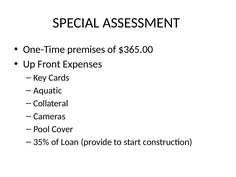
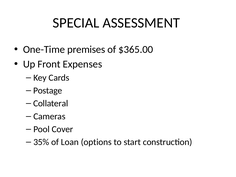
Aquatic: Aquatic -> Postage (48, 91)
provide: provide -> options (96, 142)
